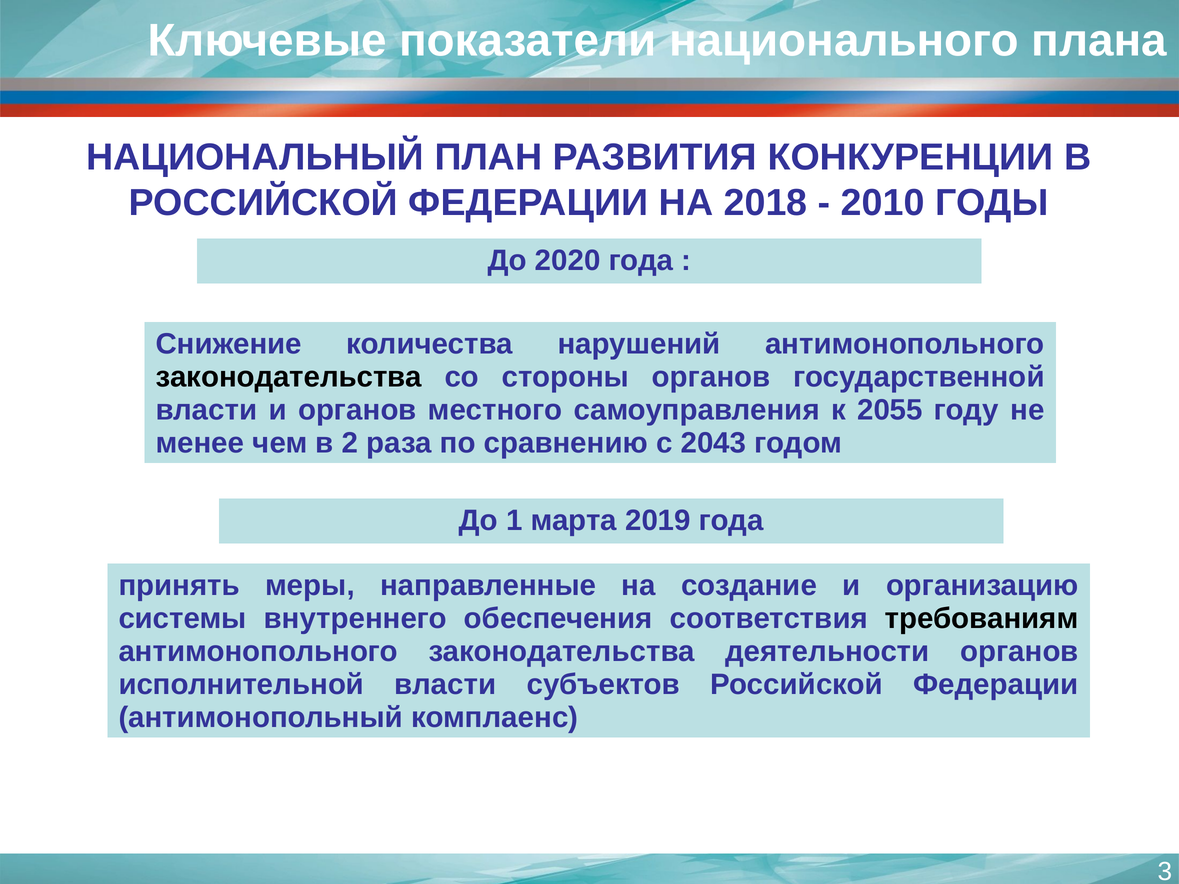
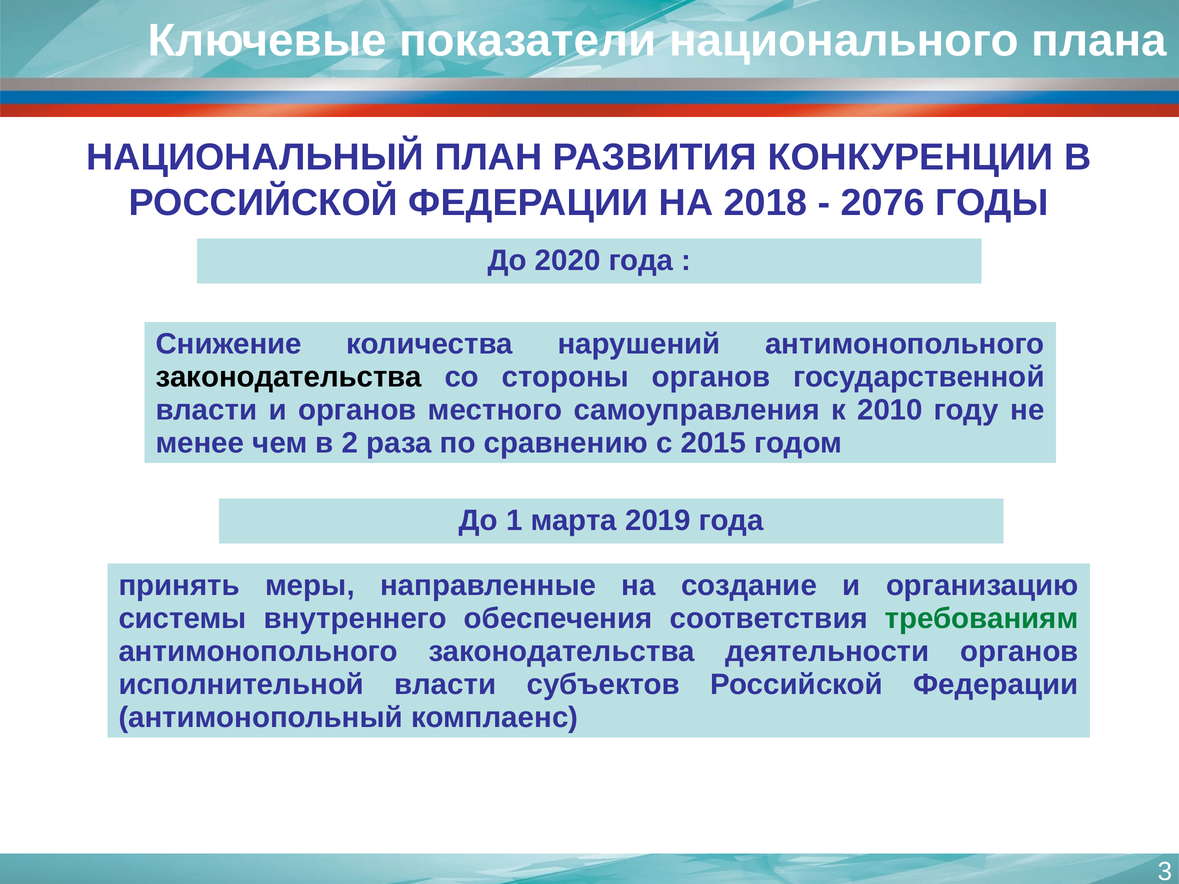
2010: 2010 -> 2076 (883, 203)
2055: 2055 -> 2010 (890, 410)
2043: 2043 -> 2015 (713, 443)
требованиям colour: black -> green (982, 619)
